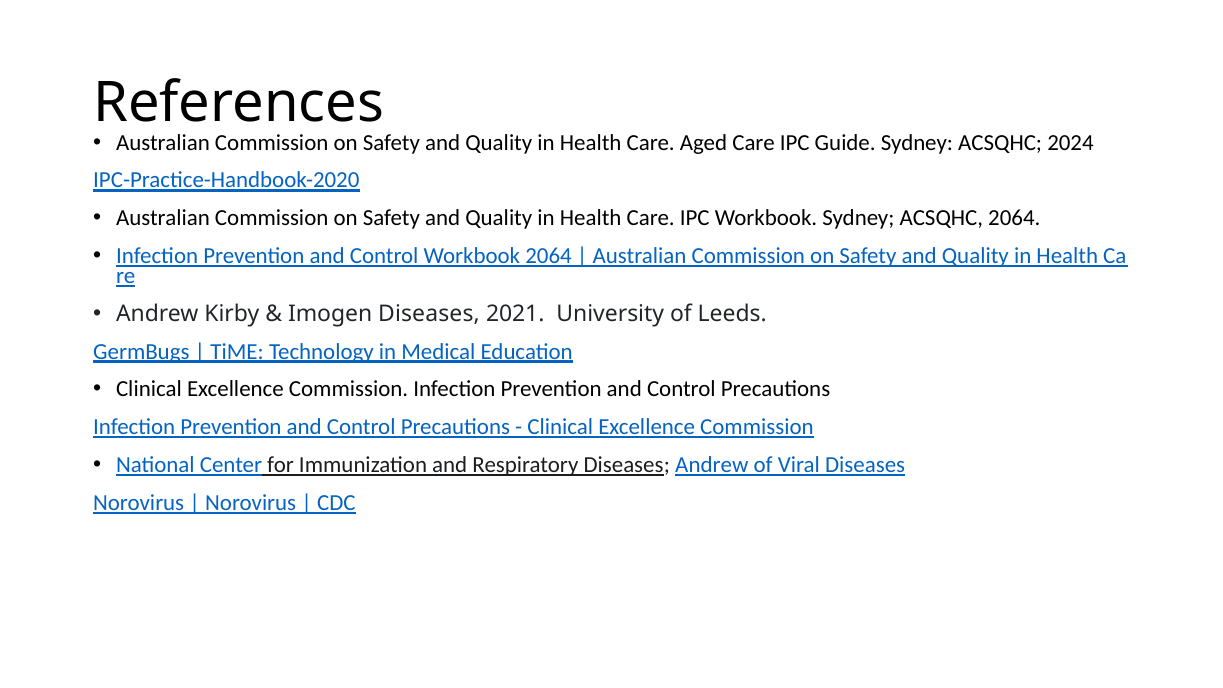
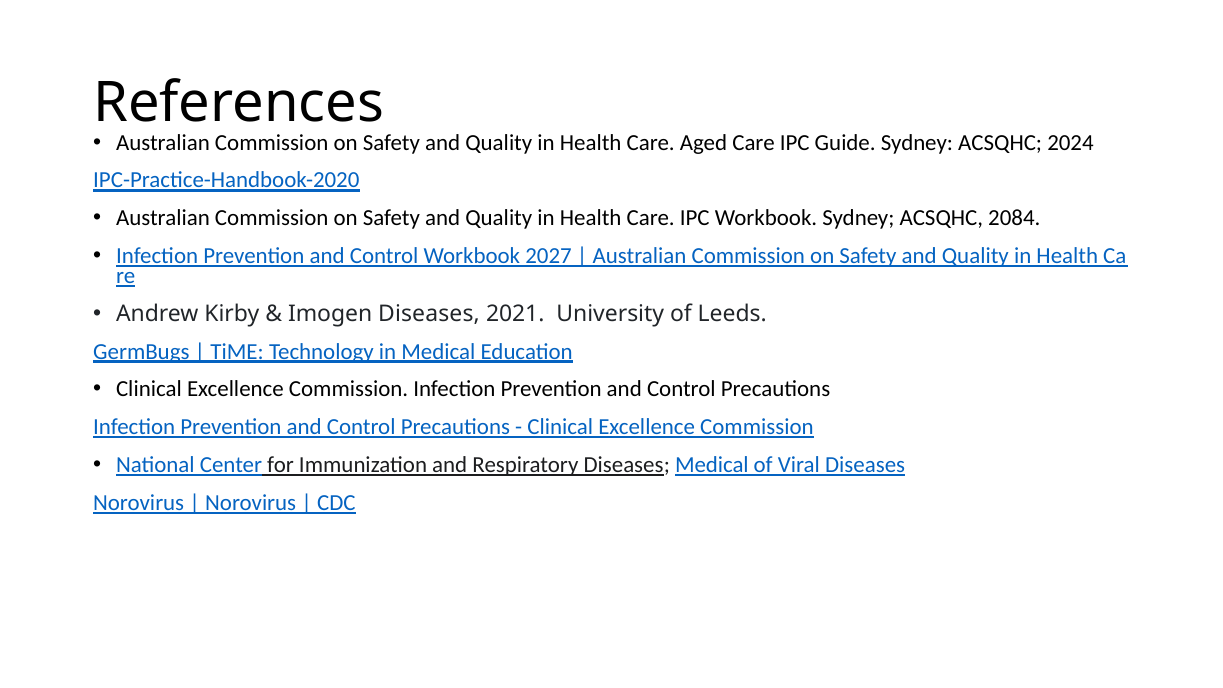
ACSQHC 2064: 2064 -> 2084 (1014, 218)
Workbook 2064: 2064 -> 2027 (549, 256)
Diseases Andrew: Andrew -> Medical (712, 465)
